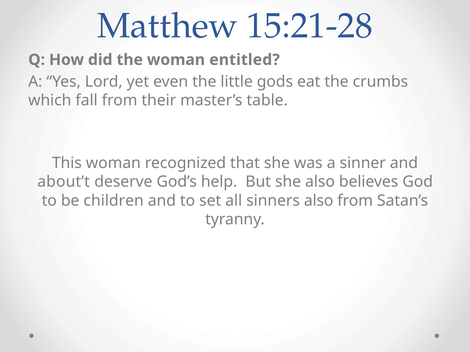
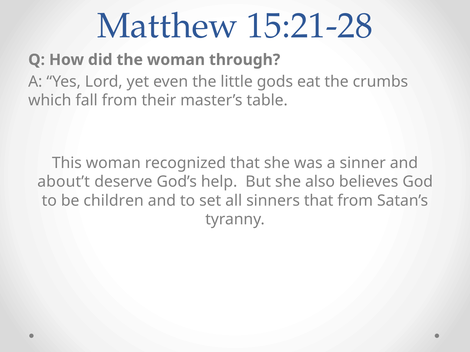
entitled: entitled -> through (245, 60)
sinners also: also -> that (319, 201)
